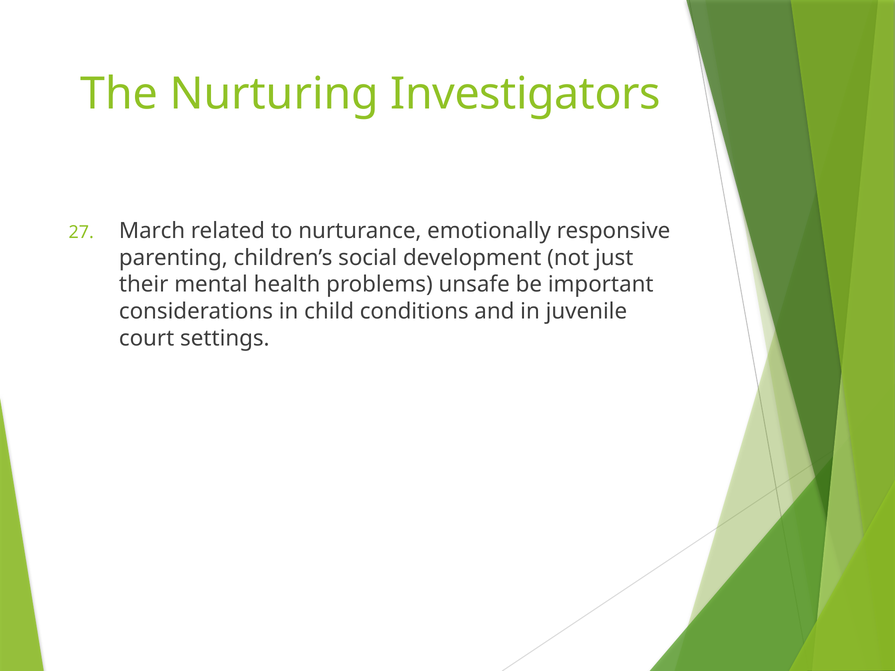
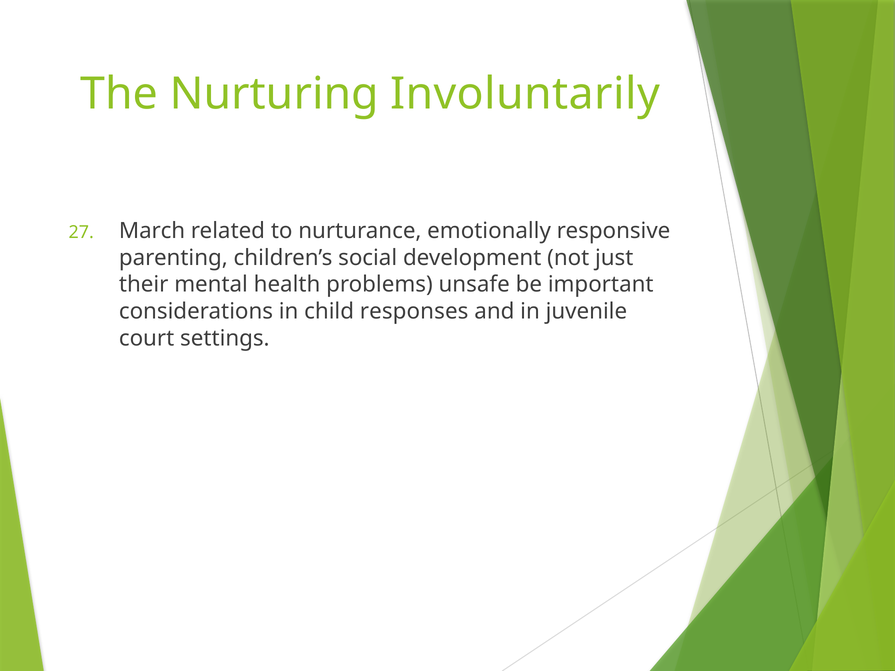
Investigators: Investigators -> Involuntarily (525, 94)
conditions: conditions -> responses (414, 312)
